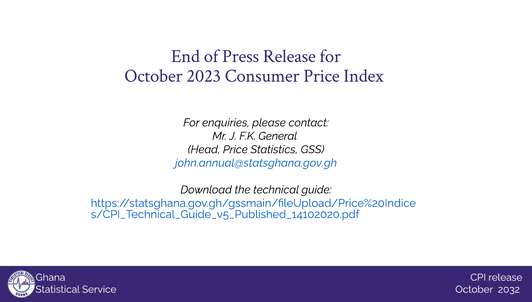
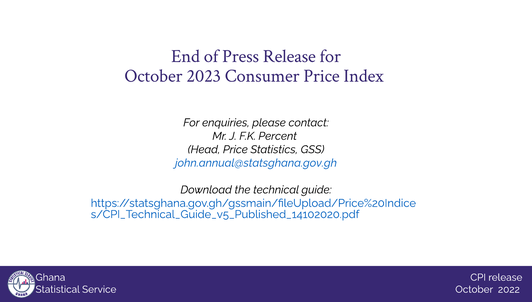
General: General -> Percent (278, 136)
2032: 2032 -> 2022 (509, 290)
